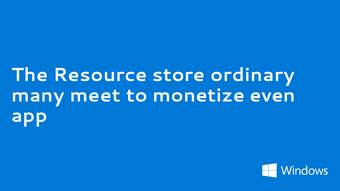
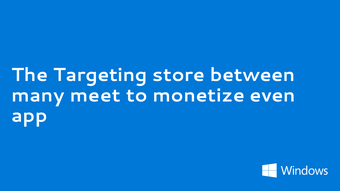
Resource: Resource -> Targeting (100, 75)
ordinary: ordinary -> between (253, 75)
